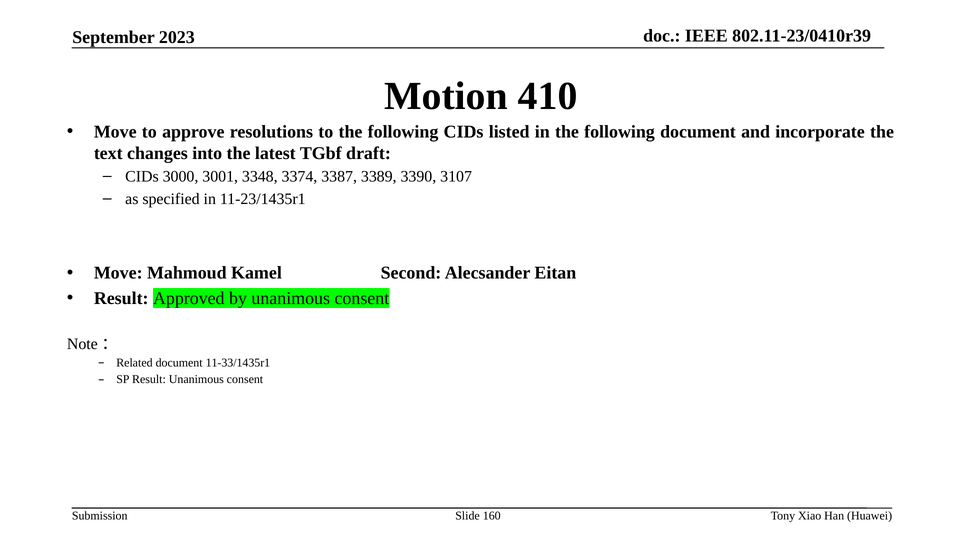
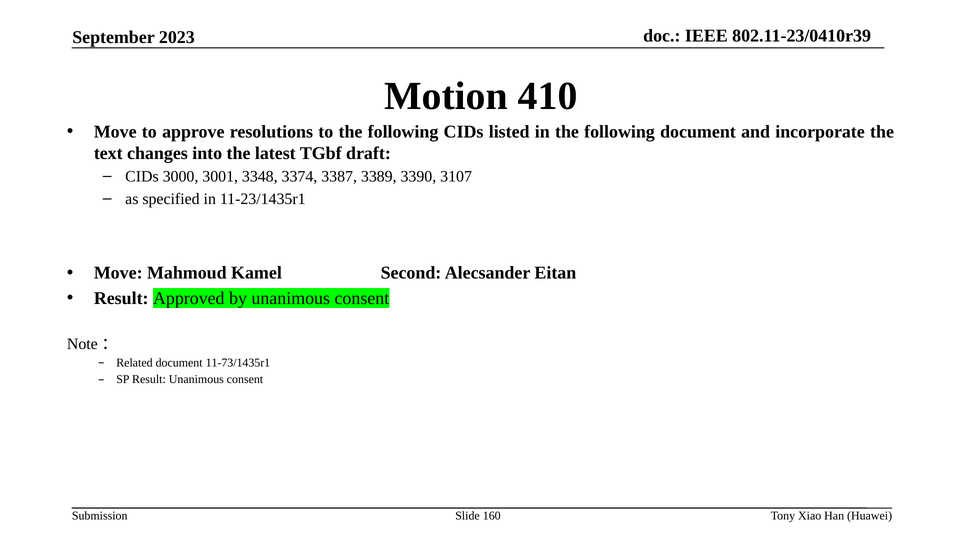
11-33/1435r1: 11-33/1435r1 -> 11-73/1435r1 (238, 363)
